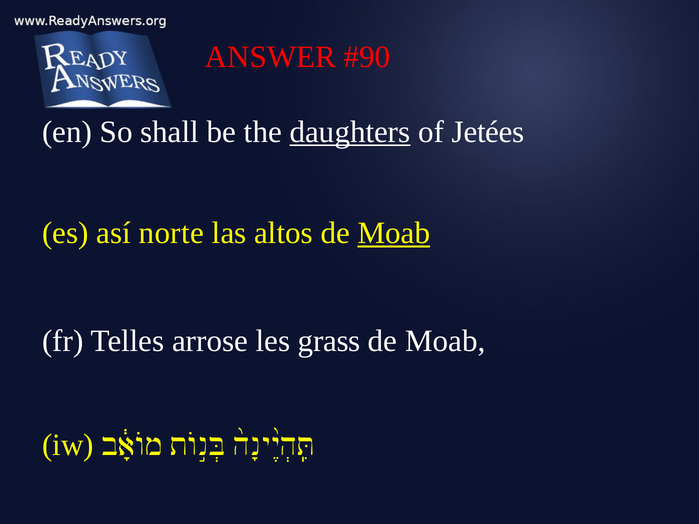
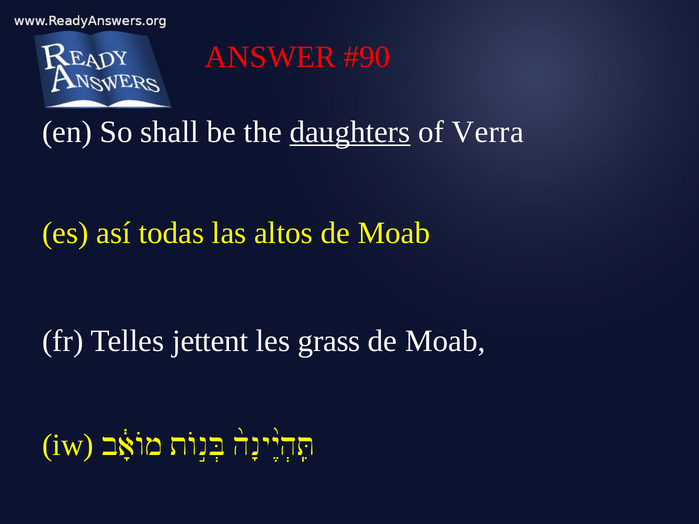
Jetées: Jetées -> Verra (488, 132)
norte: norte -> todas (171, 233)
Moab underline: present -> none (394, 233)
arrose: arrose -> jettent (210, 341)
